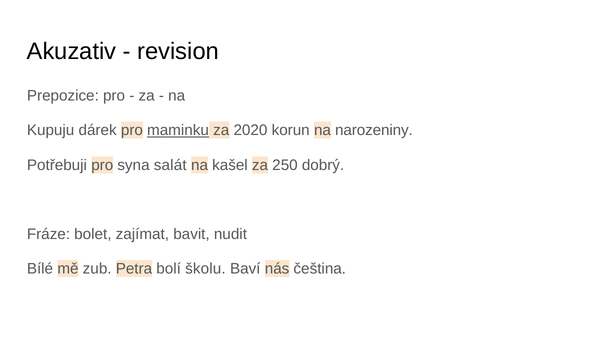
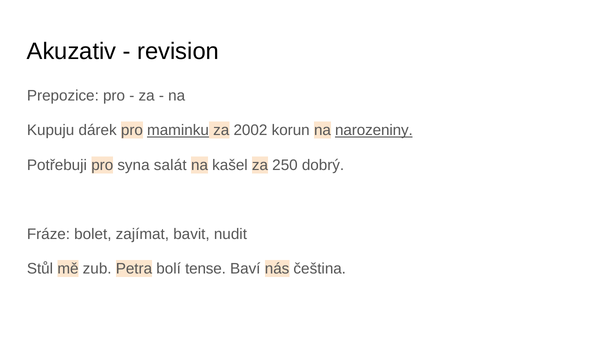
2020: 2020 -> 2002 (250, 131)
narozeniny underline: none -> present (374, 131)
Bílé: Bílé -> Stůl (40, 269)
školu: školu -> tense (206, 269)
